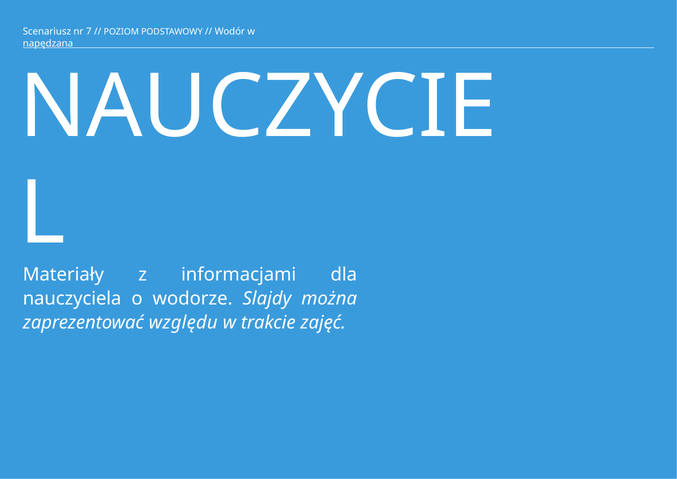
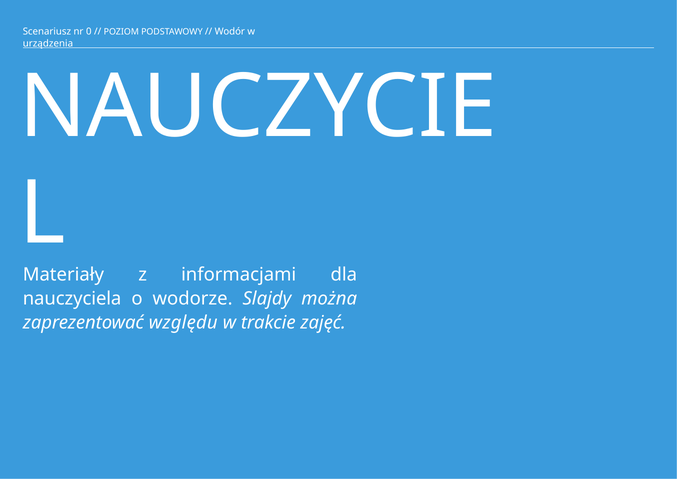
7: 7 -> 0 (89, 32)
napędzana: napędzana -> urządzenia (48, 43)
